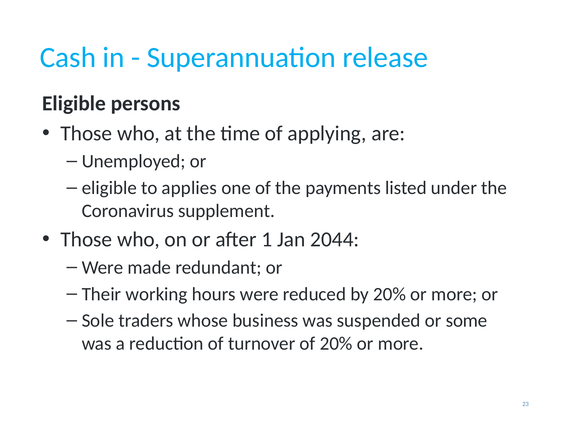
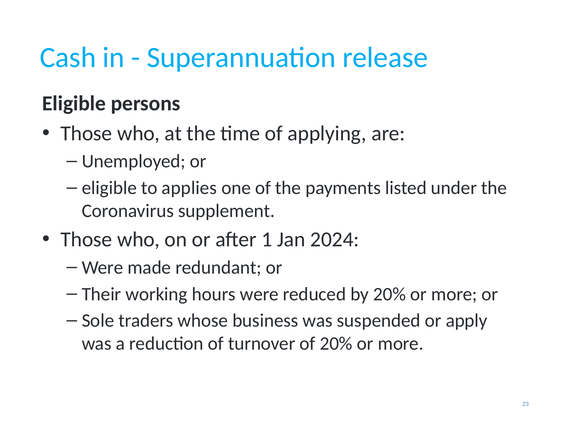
2044: 2044 -> 2024 (335, 239)
some: some -> apply (467, 320)
